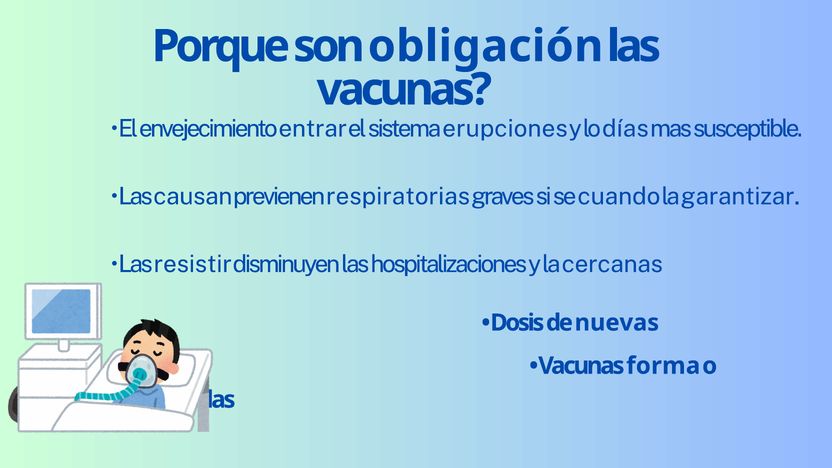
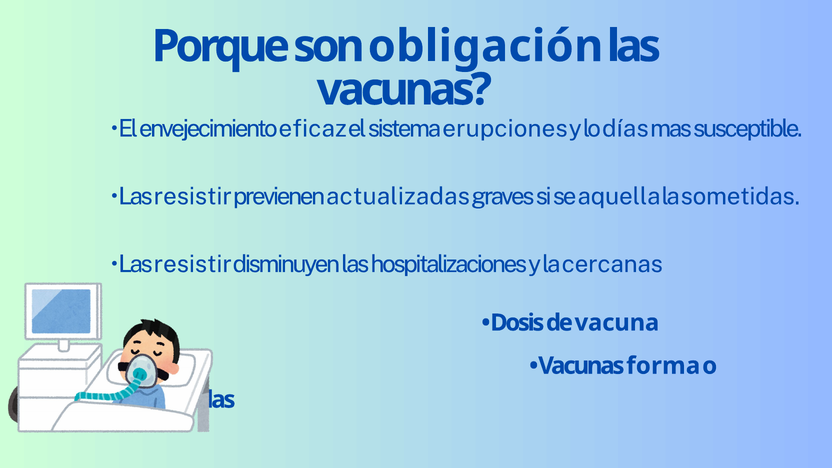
entrar: entrar -> eficaz (313, 129)
causan: causan -> resistir (193, 196)
previenen respiratorias: respiratorias -> actualizadas (398, 196)
cuando: cuando -> aquella (619, 196)
garantizar: garantizar -> sometidas (740, 196)
nuevas: nuevas -> vacuna (617, 323)
